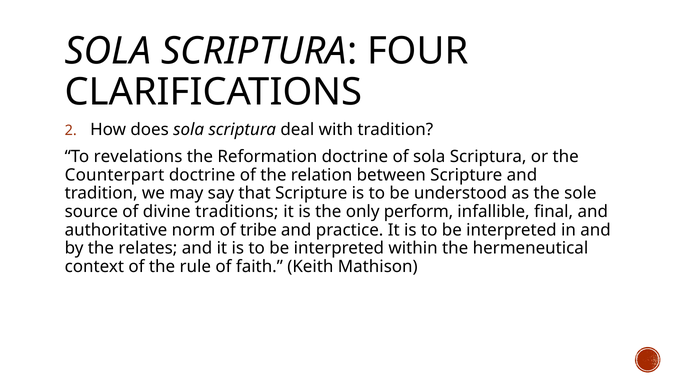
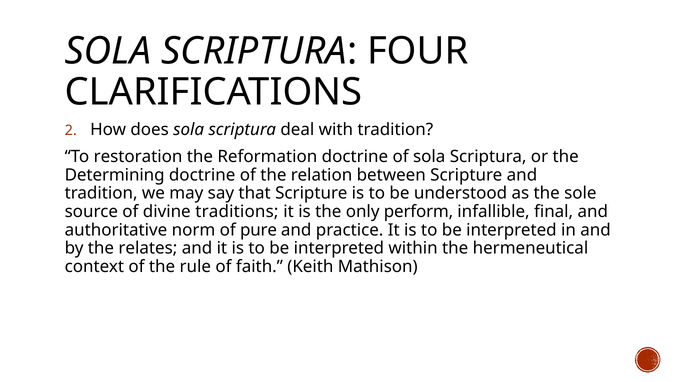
revelations: revelations -> restoration (138, 157)
Counterpart: Counterpart -> Determining (115, 175)
tribe: tribe -> pure (259, 230)
